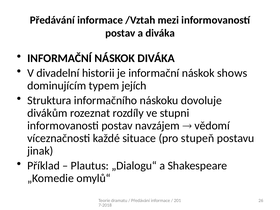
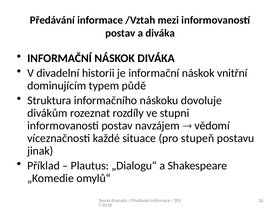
shows: shows -> vnitřní (232, 73)
jejích: jejích -> půdě (134, 86)
